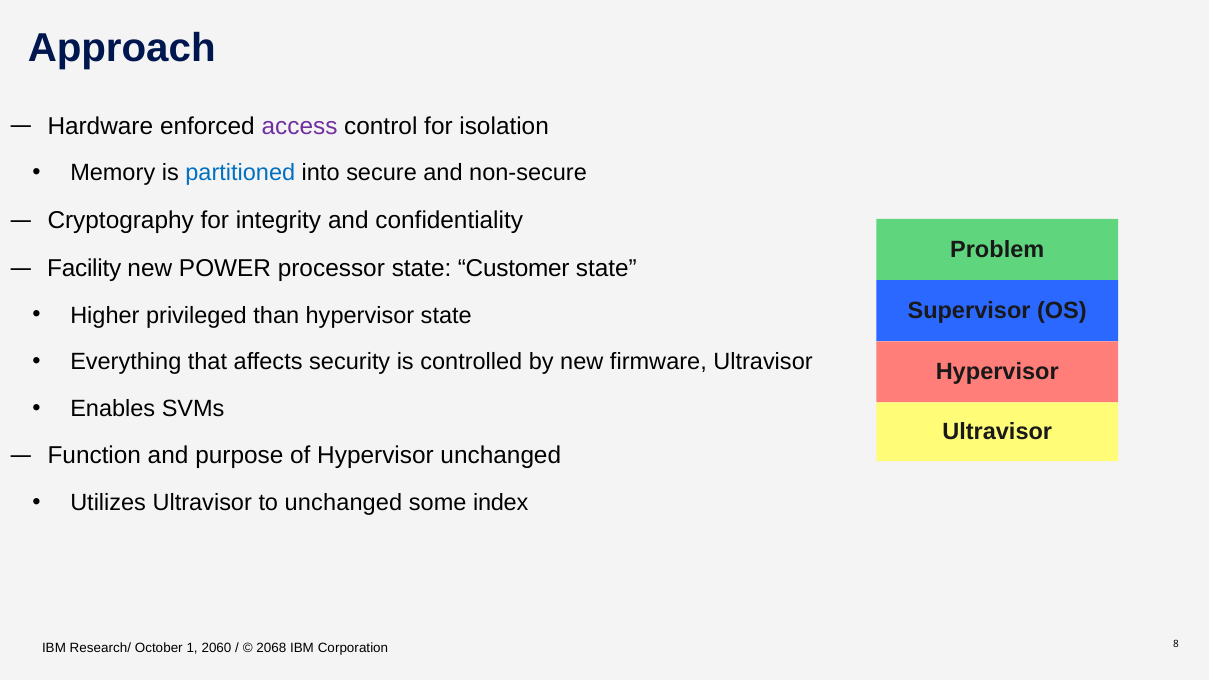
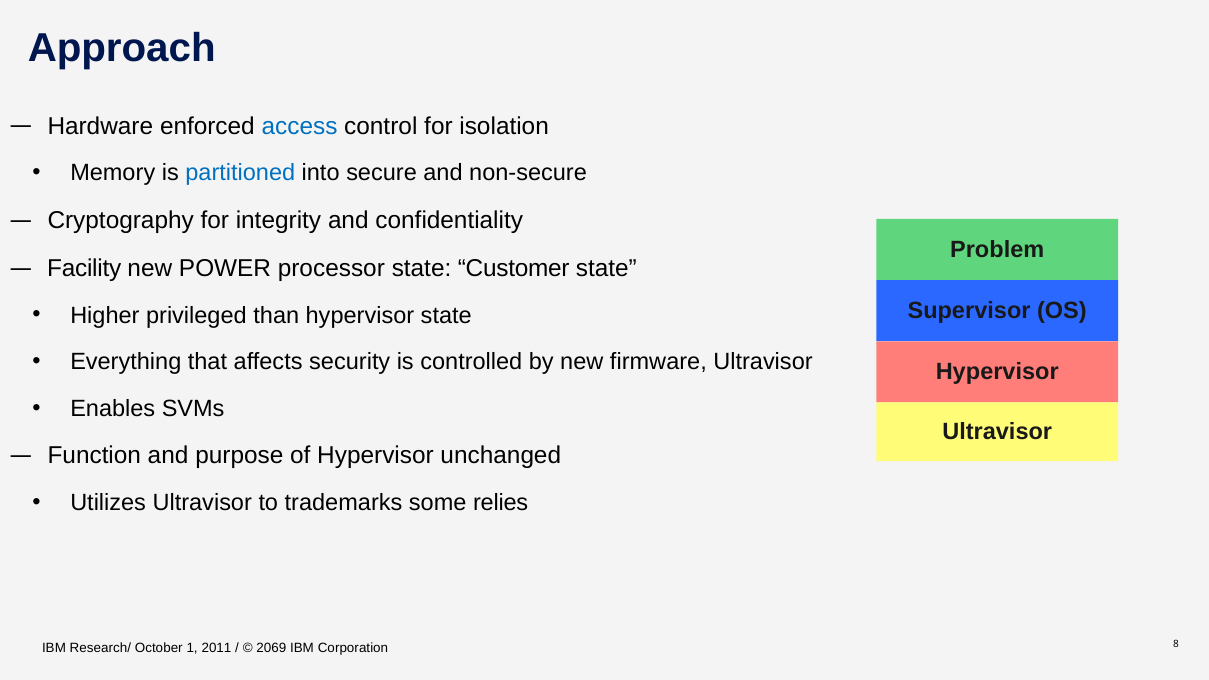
access colour: purple -> blue (300, 126)
to unchanged: unchanged -> trademarks (344, 503)
index: index -> relies (501, 503)
2060: 2060 -> 2011 (216, 648)
2068: 2068 -> 2069 (271, 648)
